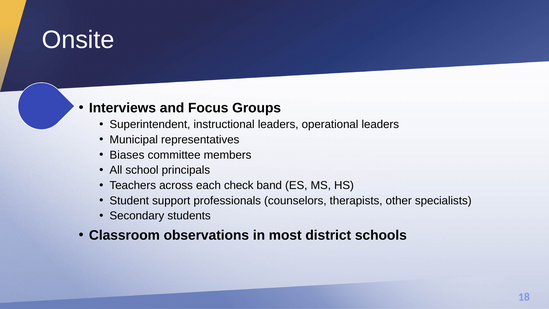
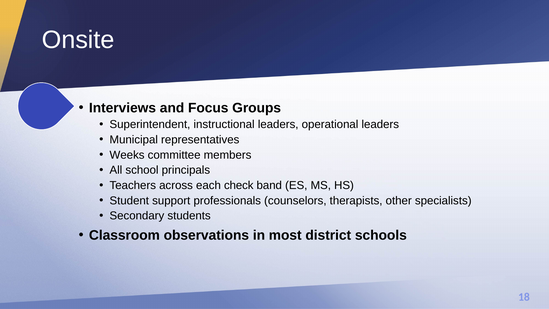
Biases: Biases -> Weeks (127, 155)
